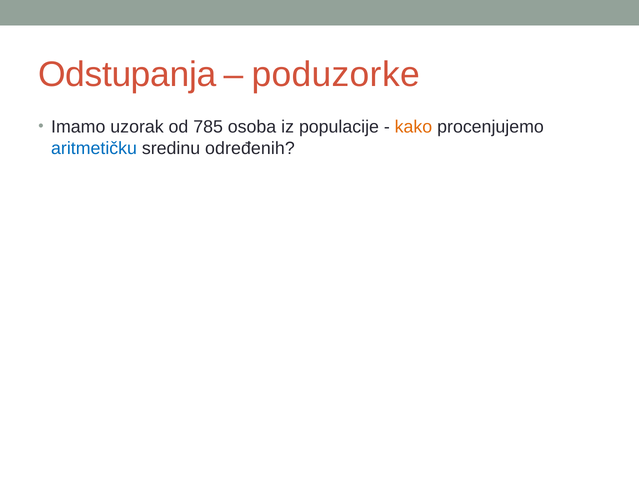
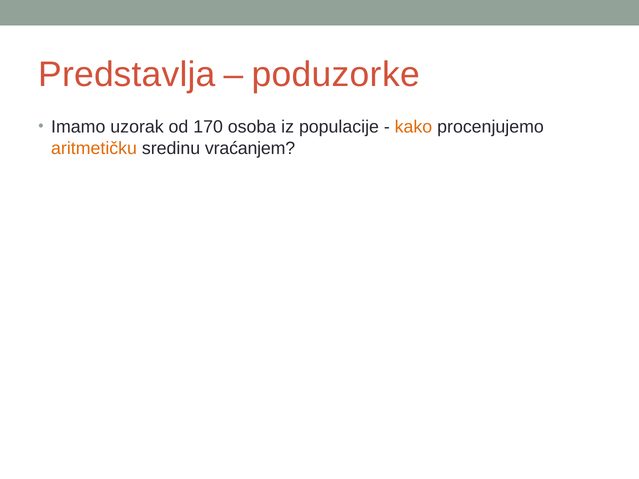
Odstupanja: Odstupanja -> Predstavlja (127, 74)
785: 785 -> 170 (208, 127)
aritmetičku colour: blue -> orange (94, 148)
određenih: određenih -> vraćanjem (250, 148)
